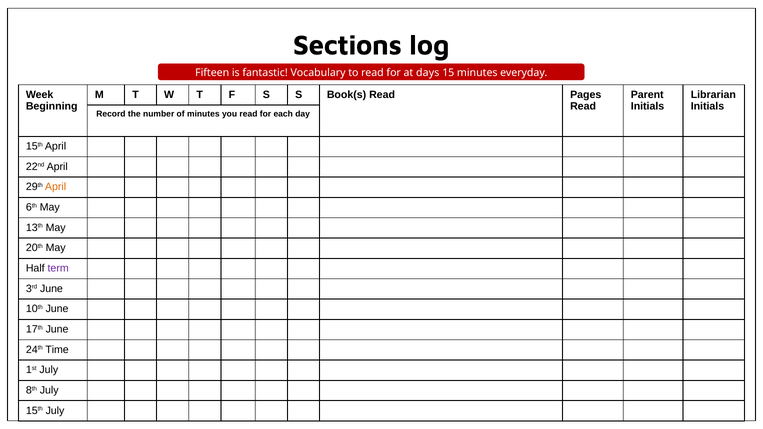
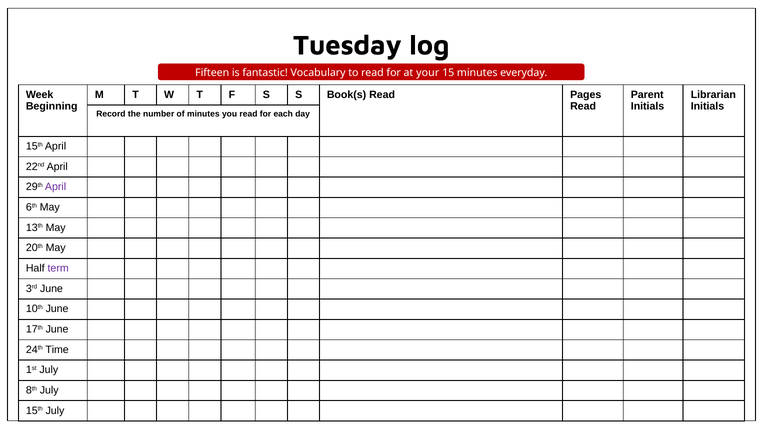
Sections: Sections -> Tuesday (347, 45)
days: days -> your (428, 73)
April colour: orange -> purple (56, 187)
